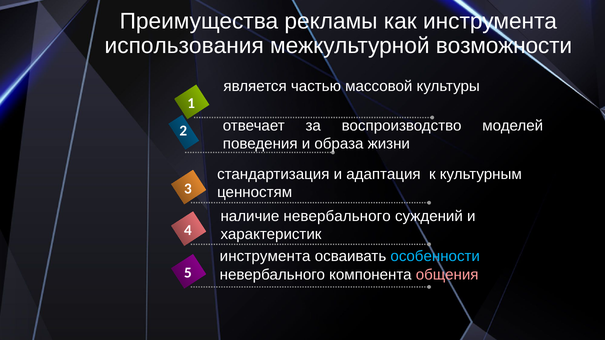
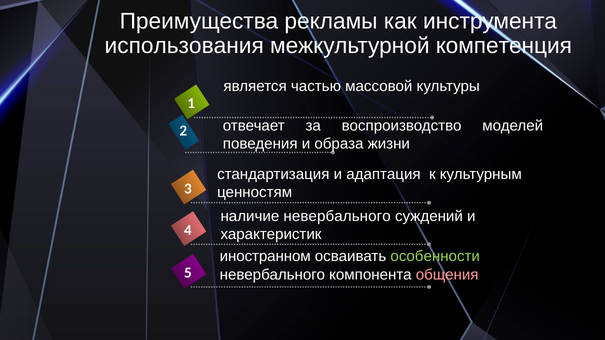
возможности: возможности -> компетенция (504, 46)
инструмента: инструмента -> иностранном (265, 257)
особенности colour: light blue -> light green (435, 257)
